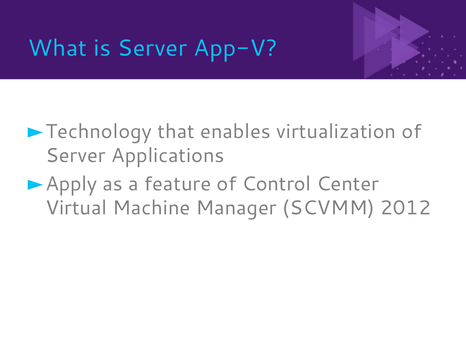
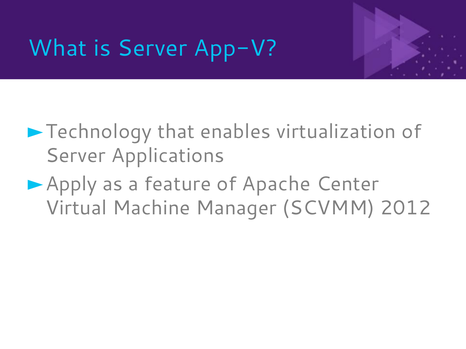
Control: Control -> Apache (276, 184)
